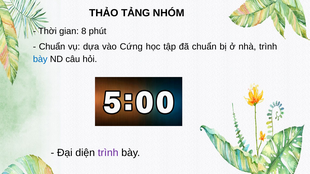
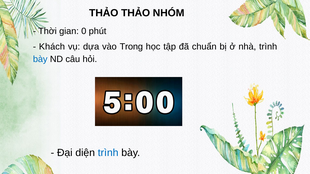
THẢO TẢNG: TẢNG -> THẢO (136, 13)
8: 8 -> 0 (84, 31)
Chuẩn: Chuẩn -> Khách (52, 47)
Cứng: Cứng -> Trong (131, 47)
trình colour: purple -> blue (108, 153)
